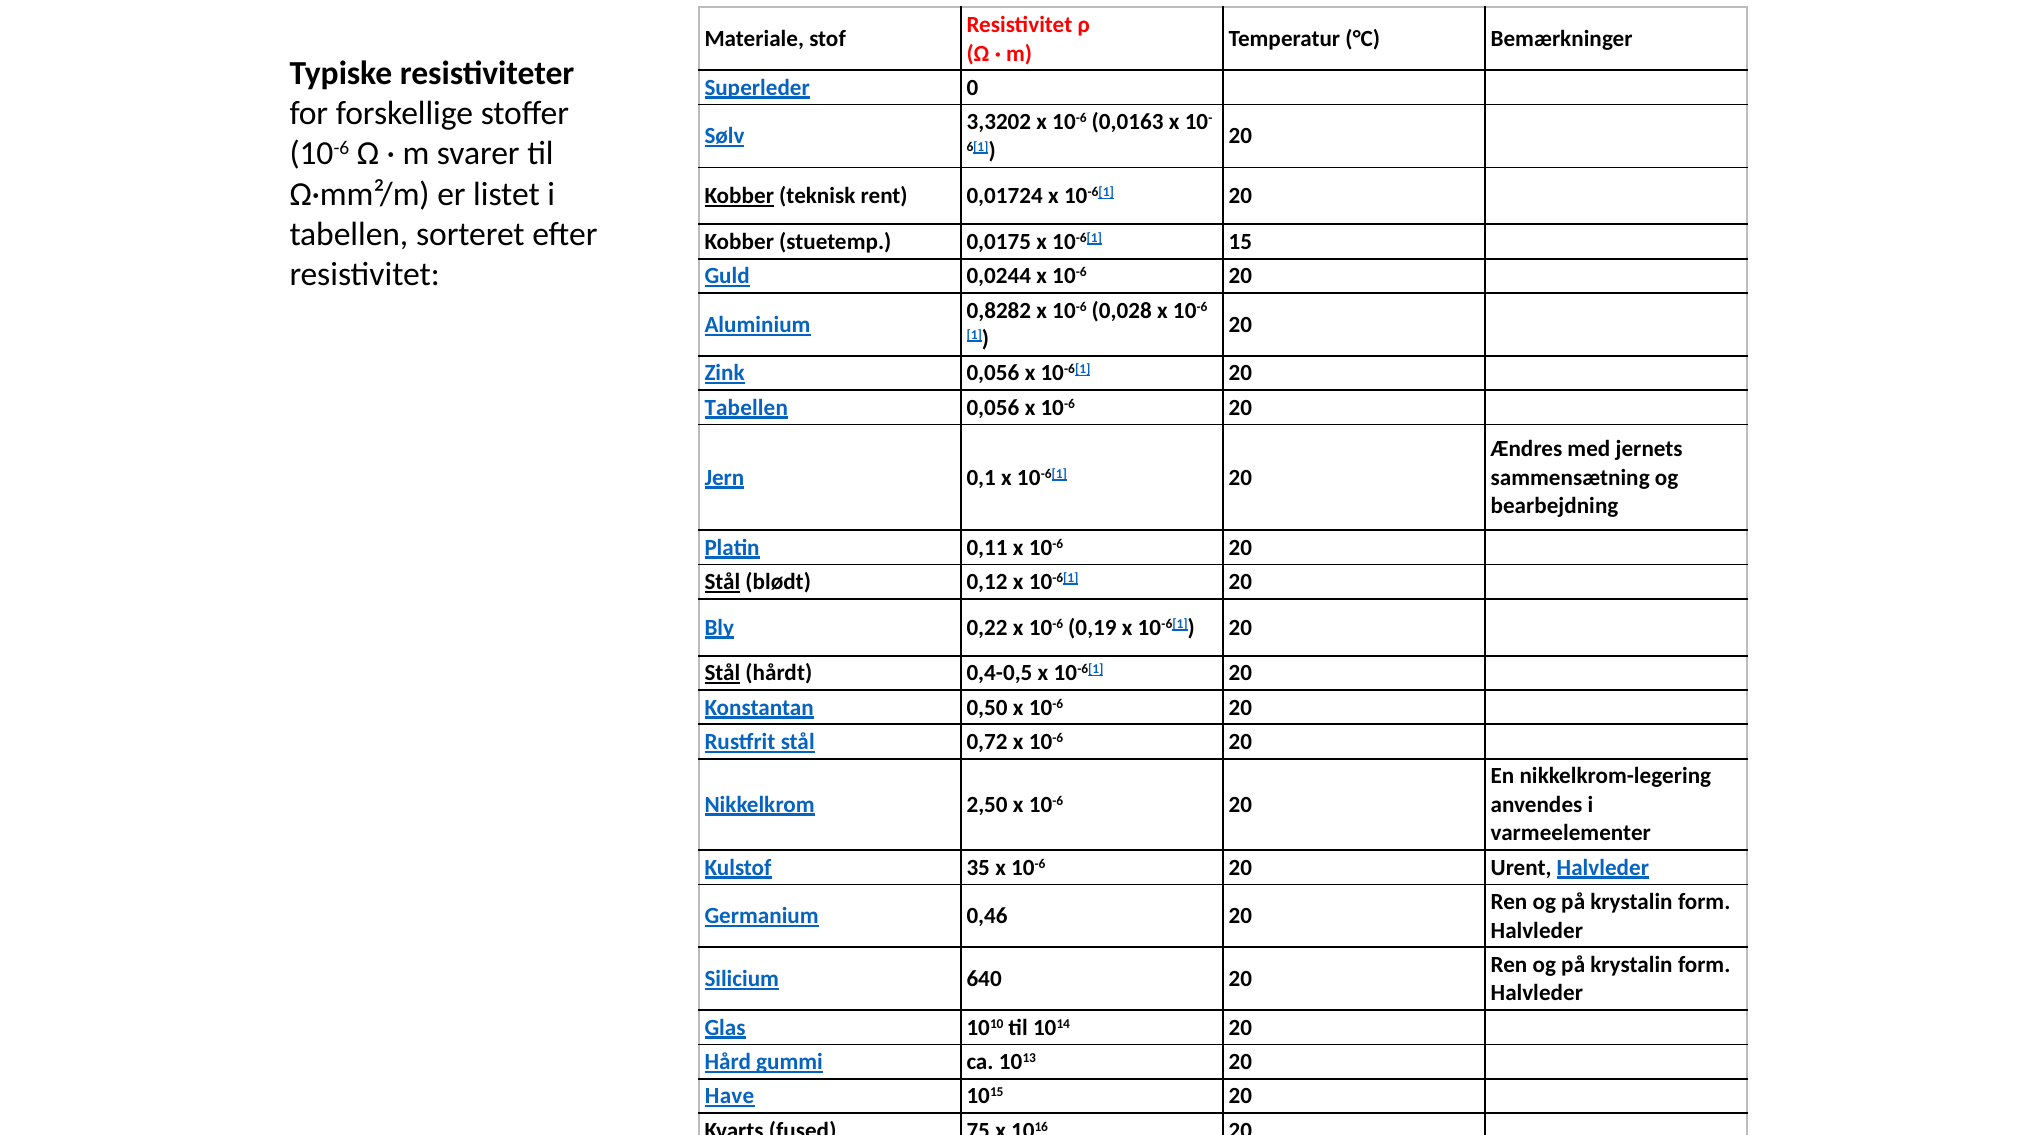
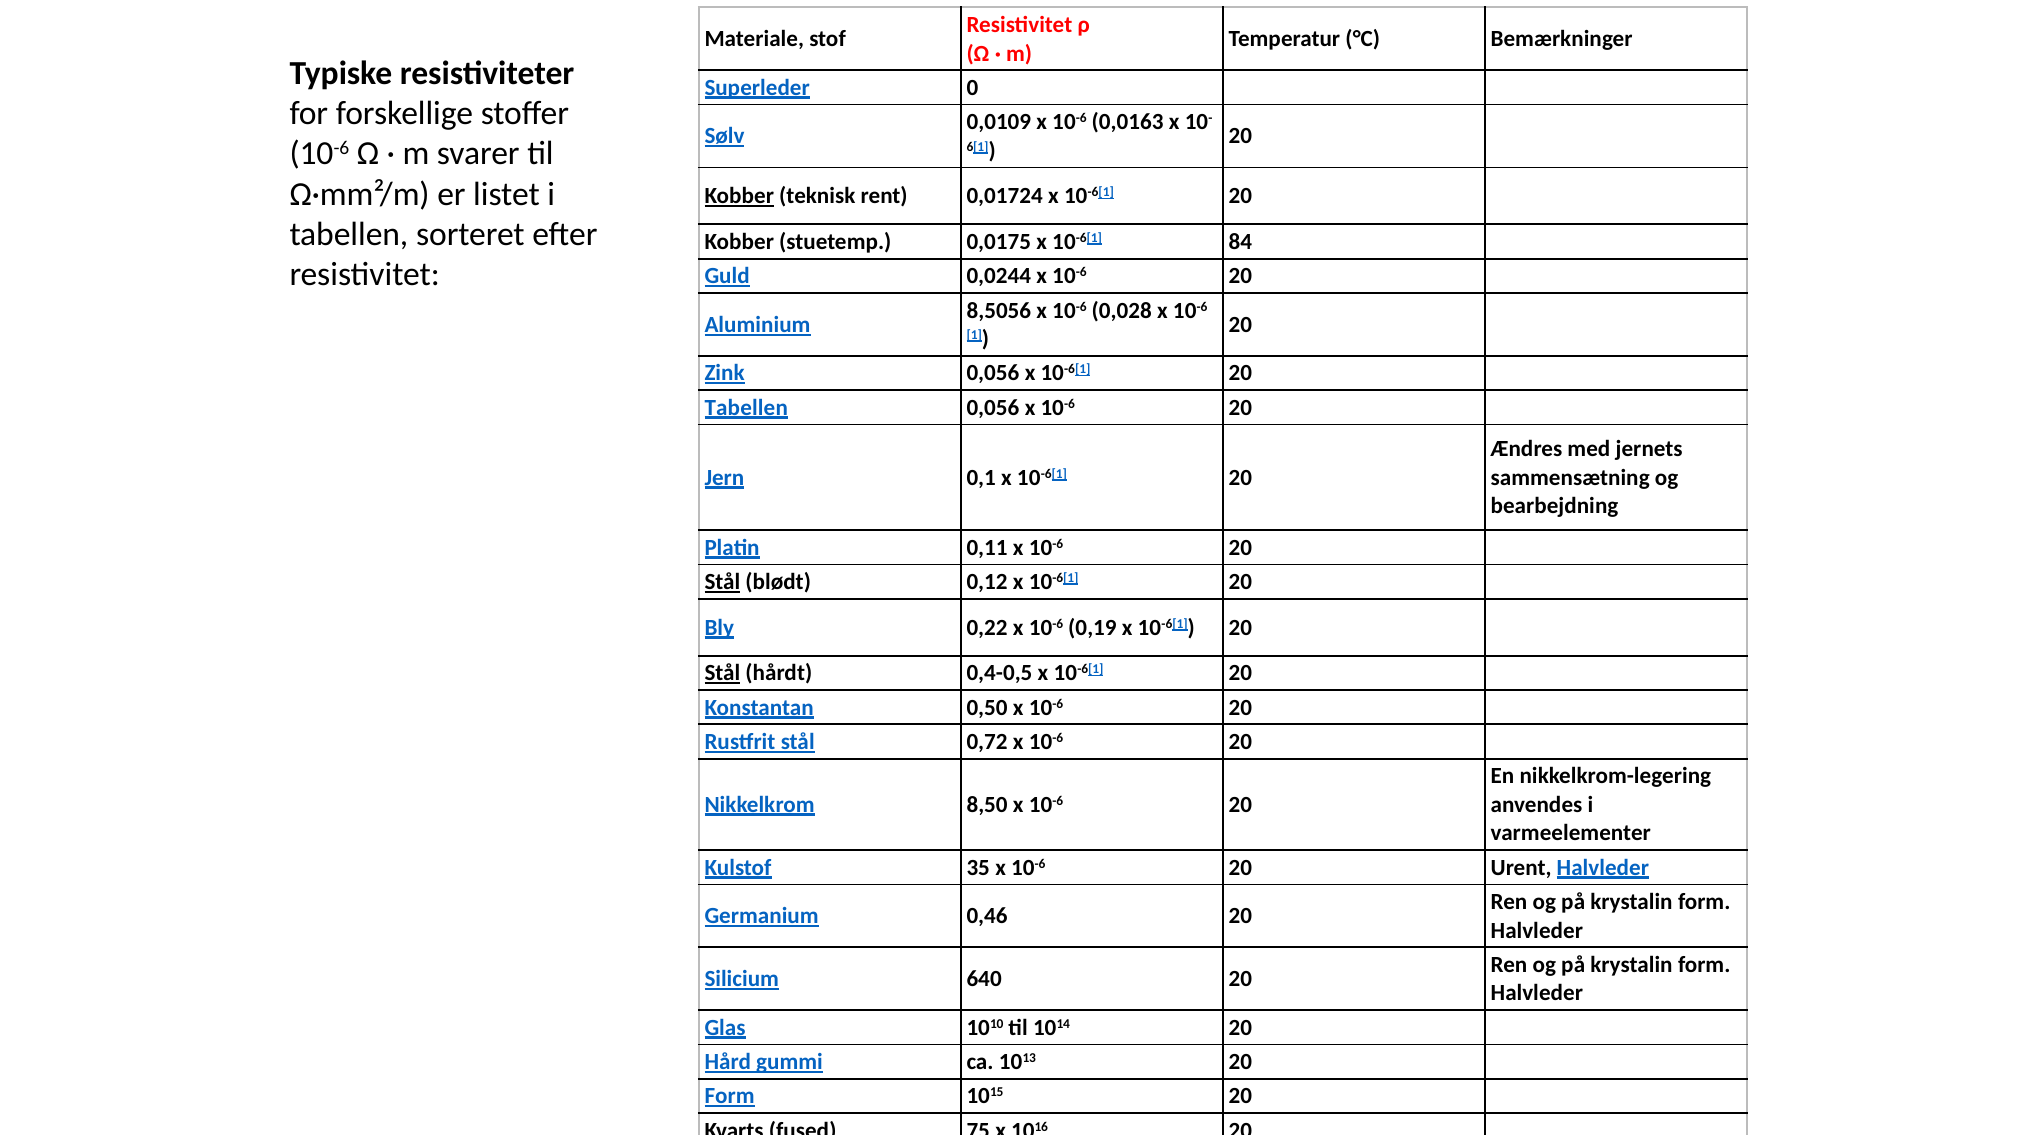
3,3202: 3,3202 -> 0,0109 (999, 122)
15: 15 -> 84 (1240, 242)
0,8282: 0,8282 -> 8,5056 (999, 310)
2,50: 2,50 -> 8,50 (987, 804)
Have: Have -> Form (730, 1096)
